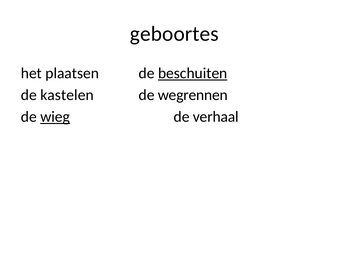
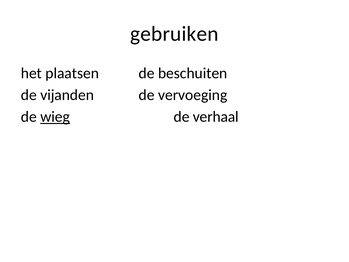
geboortes: geboortes -> gebruiken (174, 34)
beschuiten underline: present -> none (193, 73)
kastelen: kastelen -> vijanden (67, 95)
wegrennen: wegrennen -> vervoeging (193, 95)
